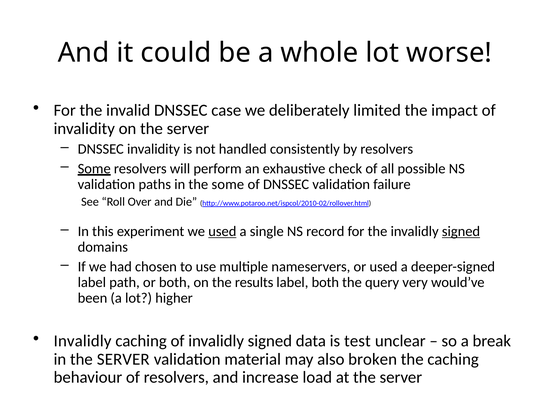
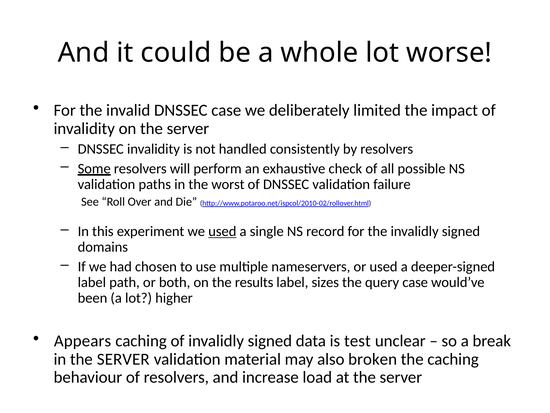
the some: some -> worst (228, 184)
signed underline: present -> none (461, 231)
label both: both -> sizes (325, 282)
query very: very -> case (415, 282)
Invalidly: Invalidly -> Appears (83, 341)
